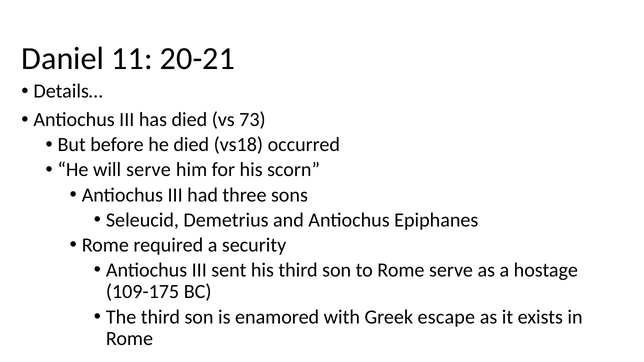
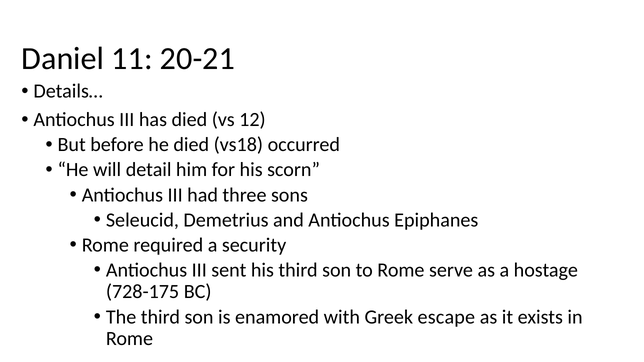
73: 73 -> 12 (252, 120)
will serve: serve -> detail (149, 170)
109-175: 109-175 -> 728-175 (143, 292)
